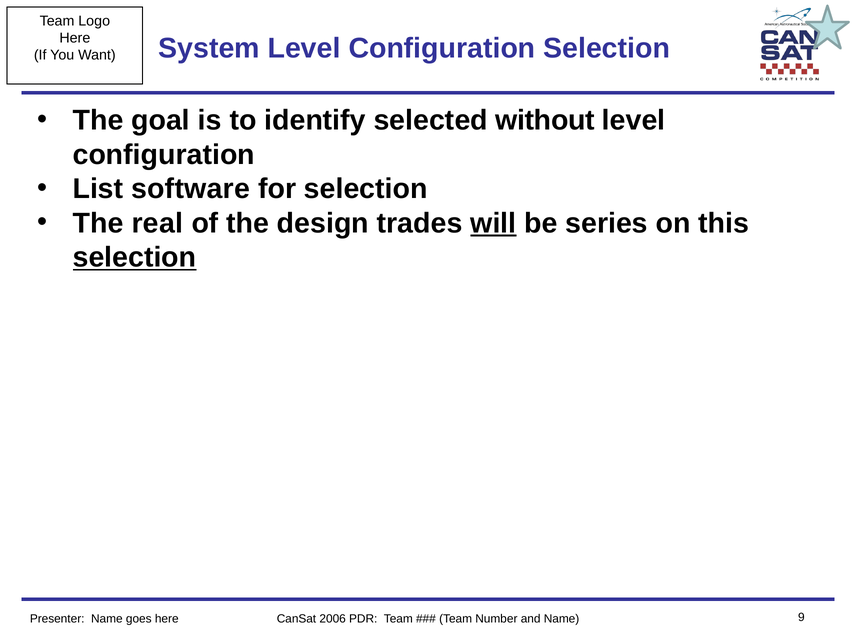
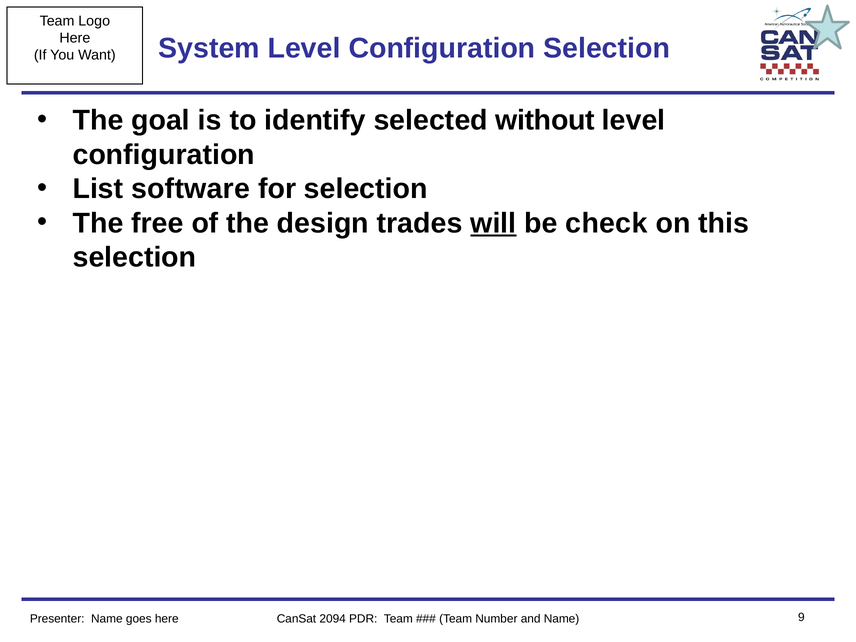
real: real -> free (158, 223)
series: series -> check (606, 223)
selection underline: present -> none (135, 257)
2006: 2006 -> 2094 (333, 619)
